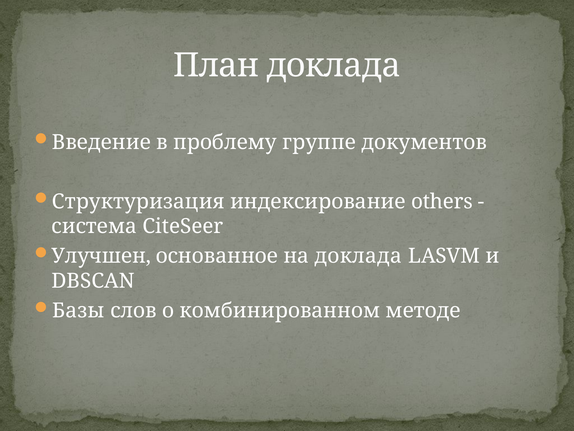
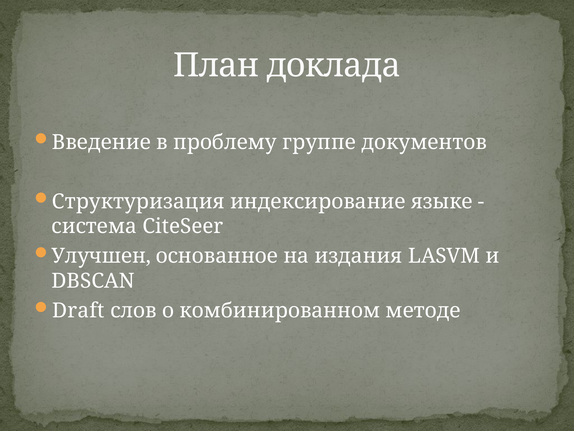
others: others -> языке (442, 201)
на доклада: доклада -> издания (358, 256)
Базы: Базы -> Draft (78, 310)
